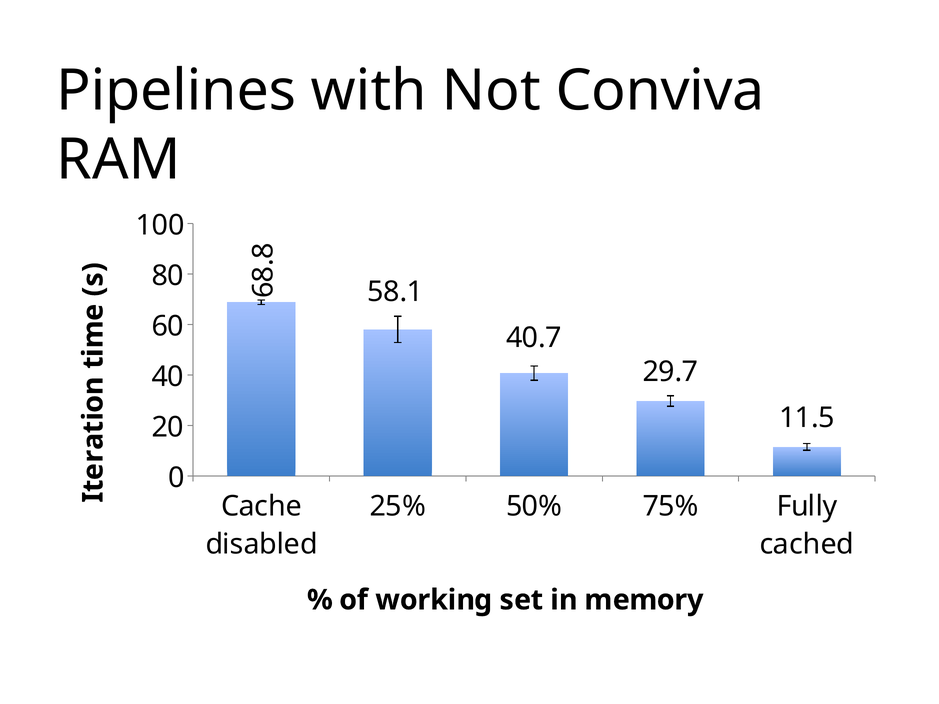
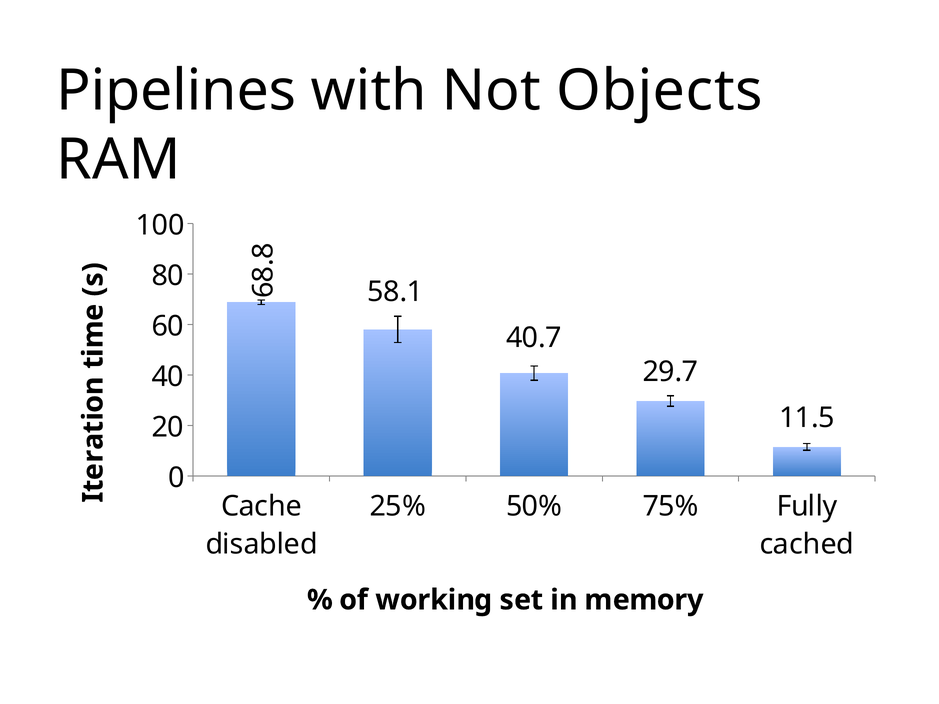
Conviva: Conviva -> Objects (660, 91)
